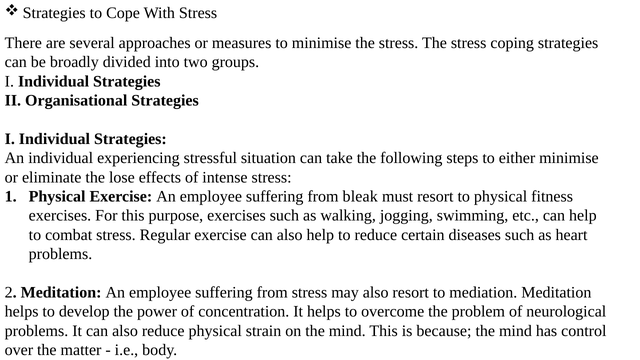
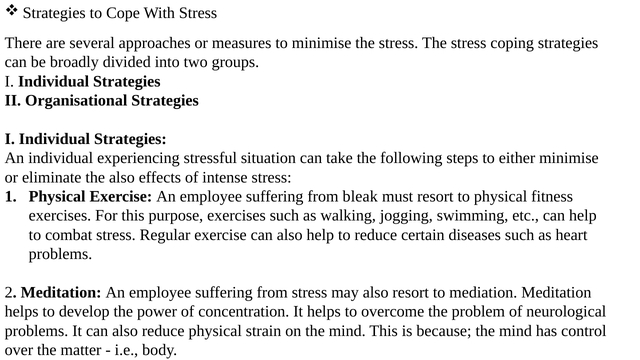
the lose: lose -> also (122, 177)
